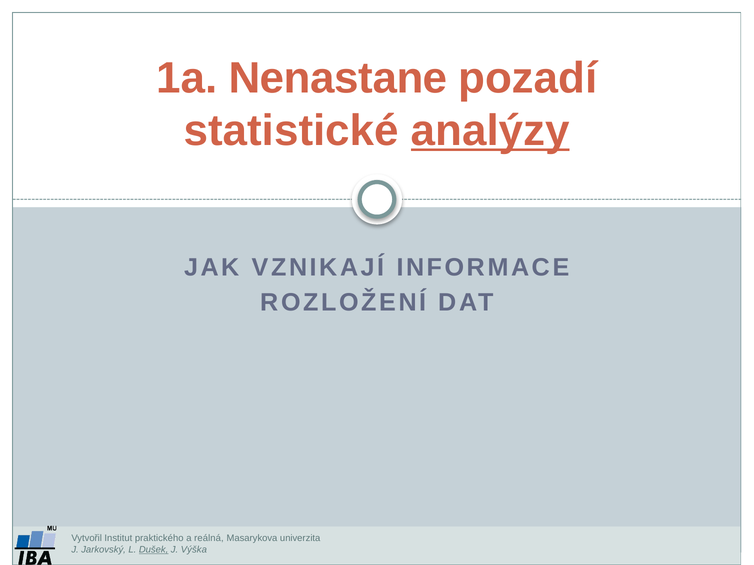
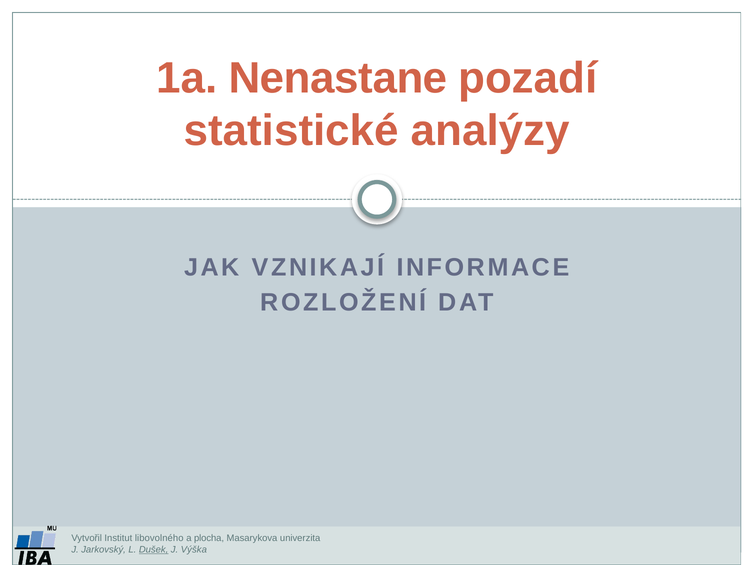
analýzy underline: present -> none (490, 131)
praktického: praktického -> libovolného (159, 539)
reálná: reálná -> plocha (209, 539)
